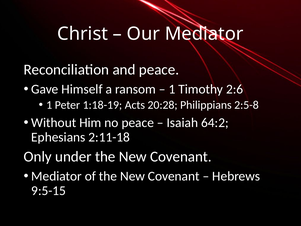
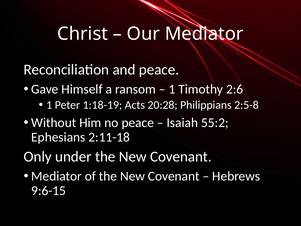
64:2: 64:2 -> 55:2 (215, 123)
9:5-15: 9:5-15 -> 9:6-15 (49, 191)
